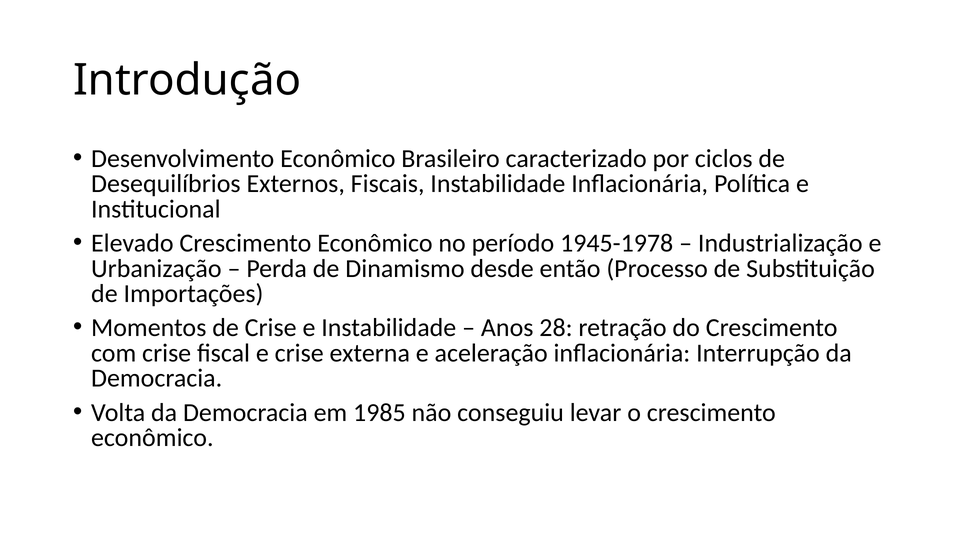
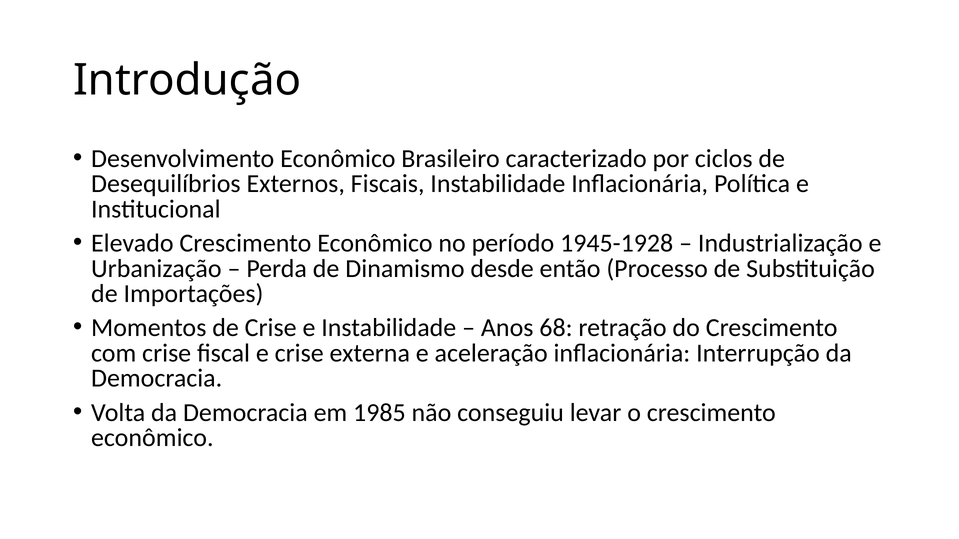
1945-1978: 1945-1978 -> 1945-1928 (617, 243)
28: 28 -> 68 (556, 328)
